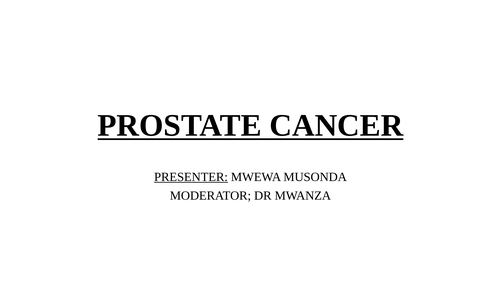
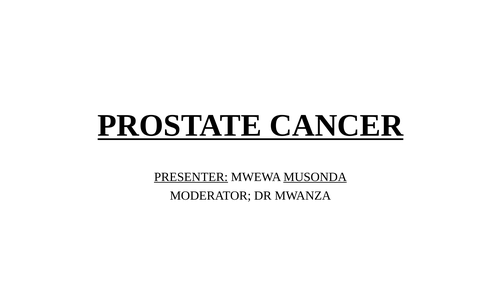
MUSONDA underline: none -> present (315, 177)
